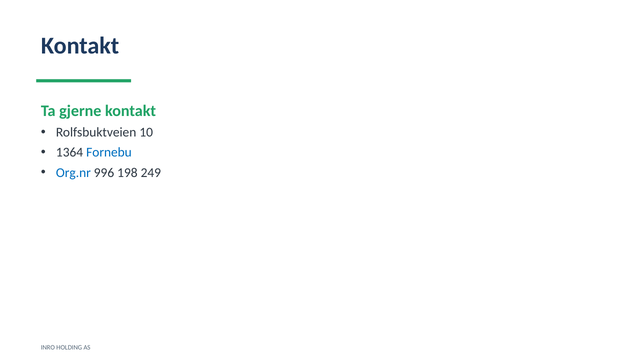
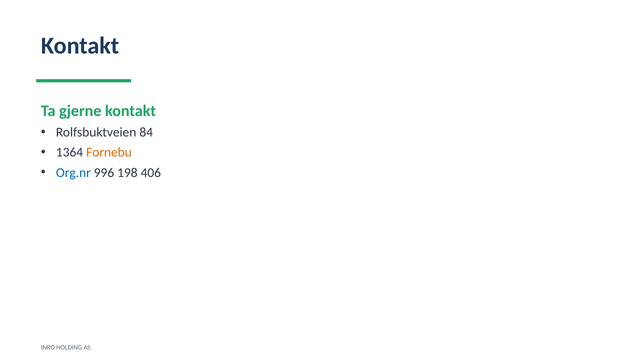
10: 10 -> 84 (146, 132)
Fornebu colour: blue -> orange (109, 152)
249: 249 -> 406 (151, 172)
